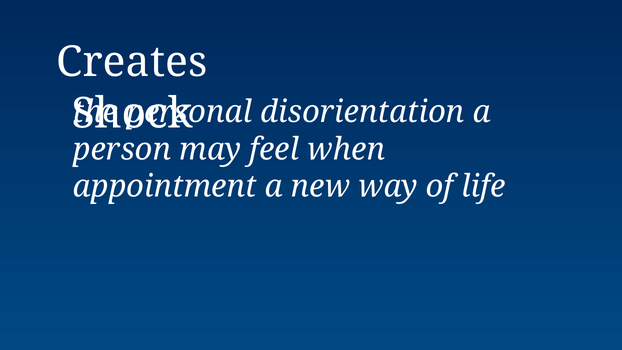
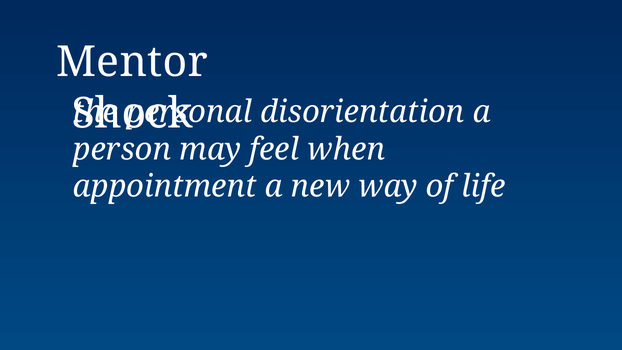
Creates: Creates -> Mentor (132, 62)
